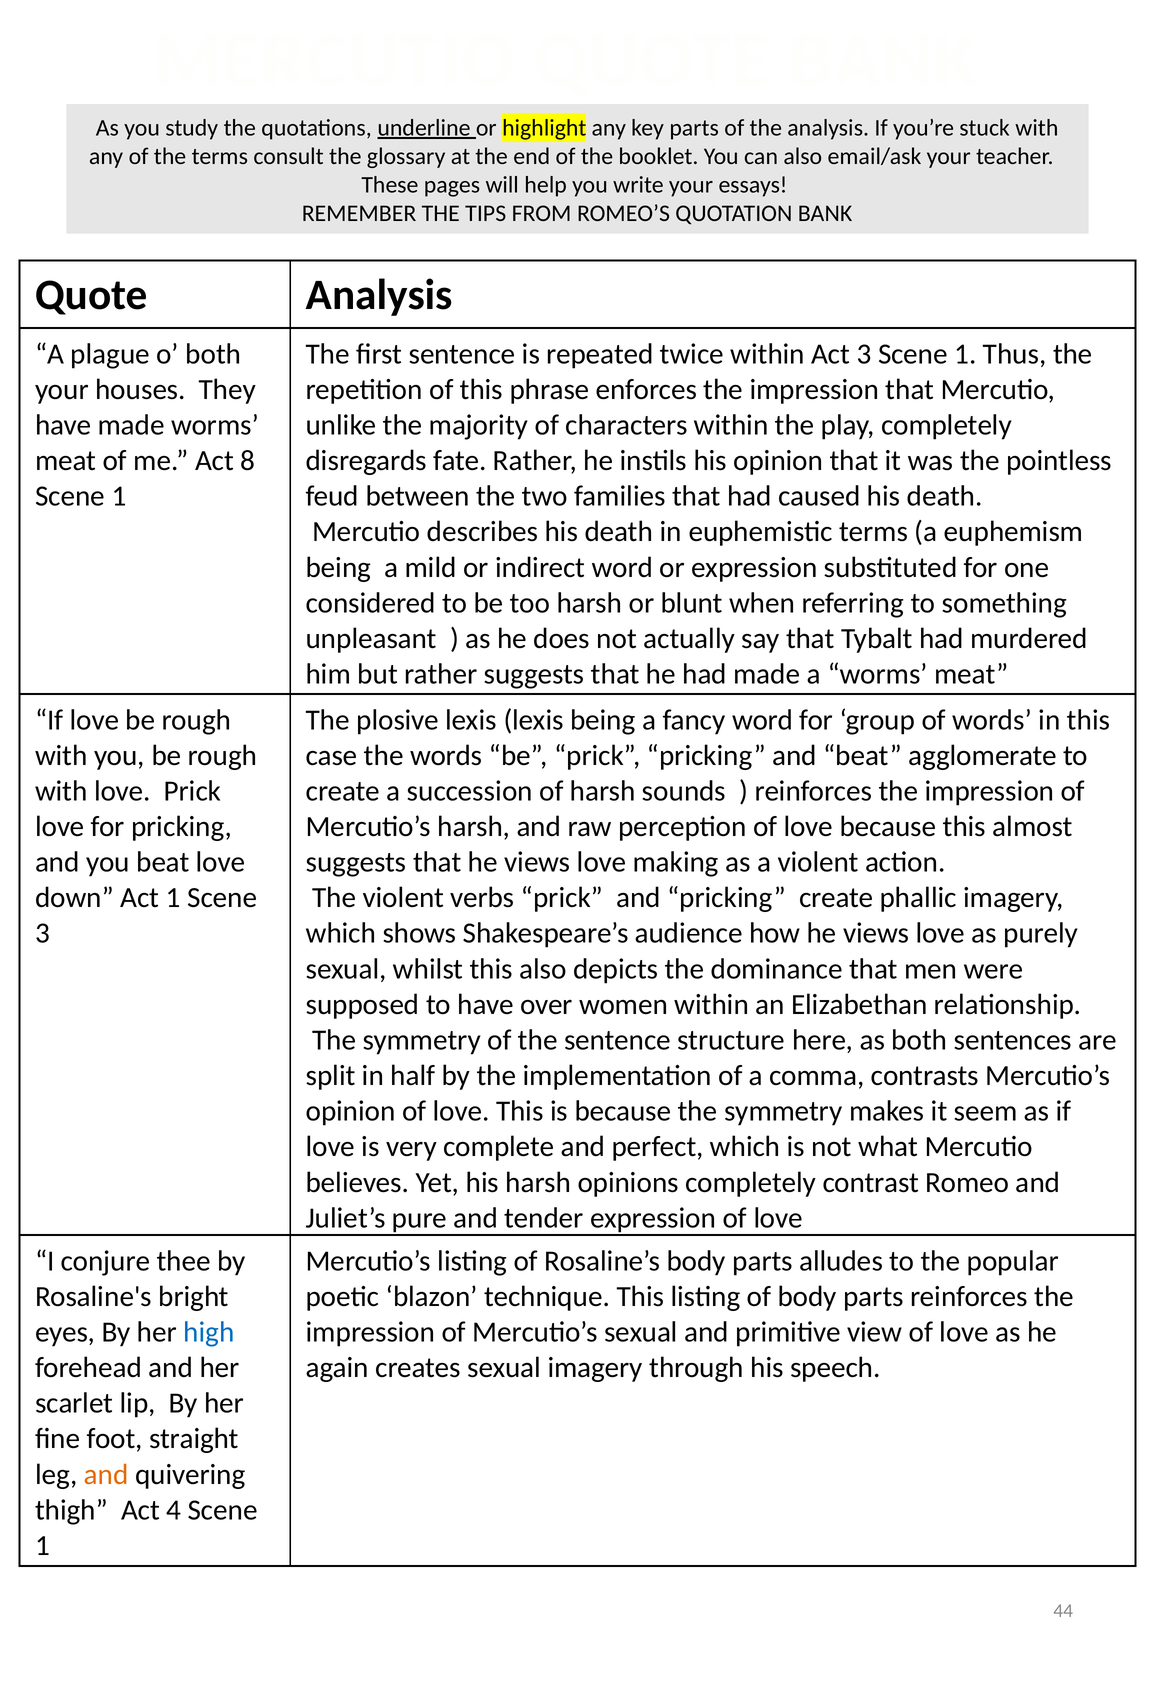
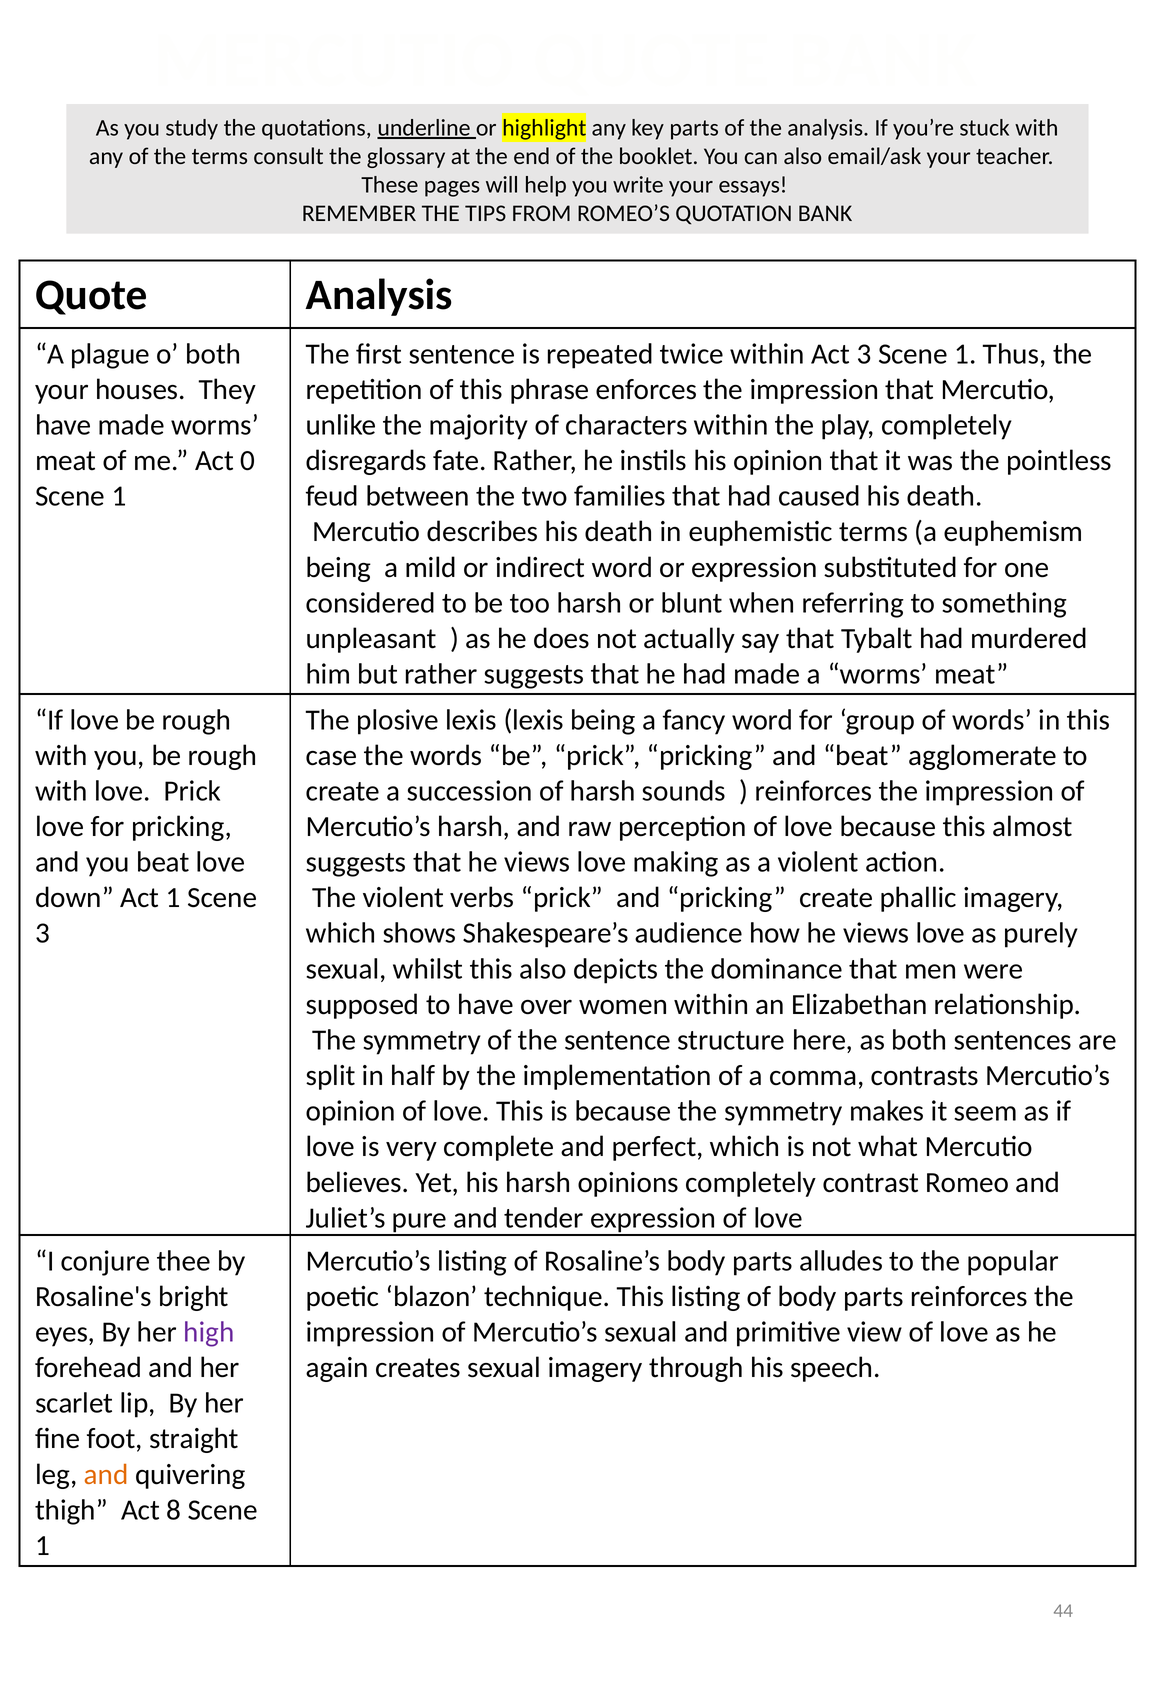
8: 8 -> 0 (248, 461)
high colour: blue -> purple (209, 1333)
4: 4 -> 8 (174, 1510)
